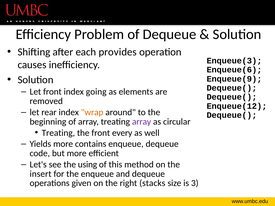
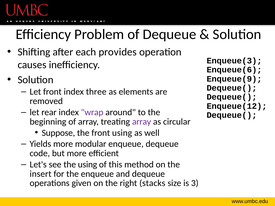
going: going -> three (96, 92)
wrap colour: orange -> purple (92, 112)
Treating: Treating -> Suppose (58, 133)
front every: every -> using (122, 133)
contains: contains -> modular (91, 144)
